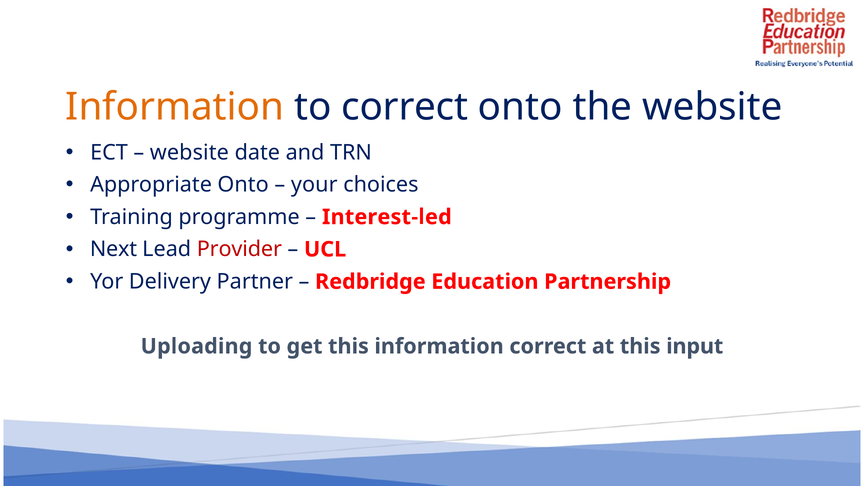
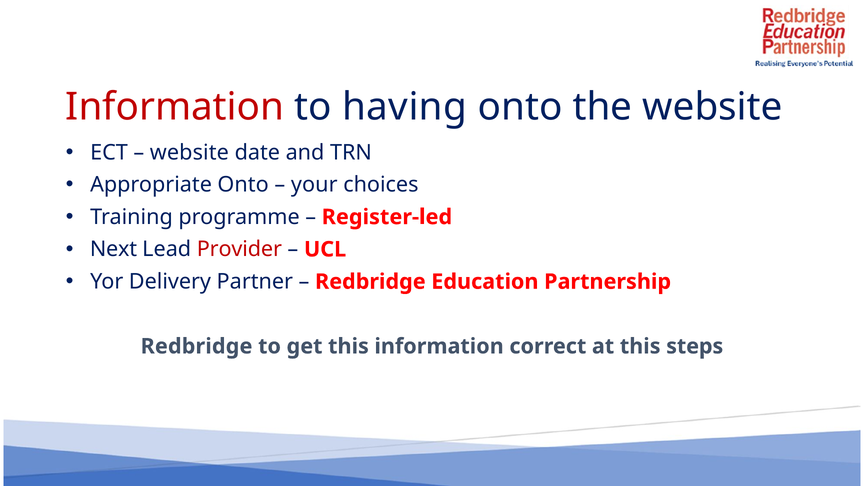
Information colour: orange -> red (175, 107)
to correct: correct -> having (405, 107)
Interest-led: Interest-led -> Register-led (387, 217)
Uploading: Uploading -> Redbridge (196, 346)
input: input -> steps (695, 346)
